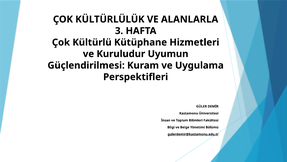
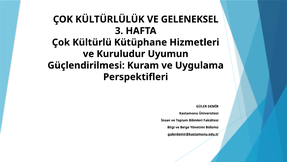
ALANLARLA: ALANLARLA -> GELENEKSEL (190, 19)
